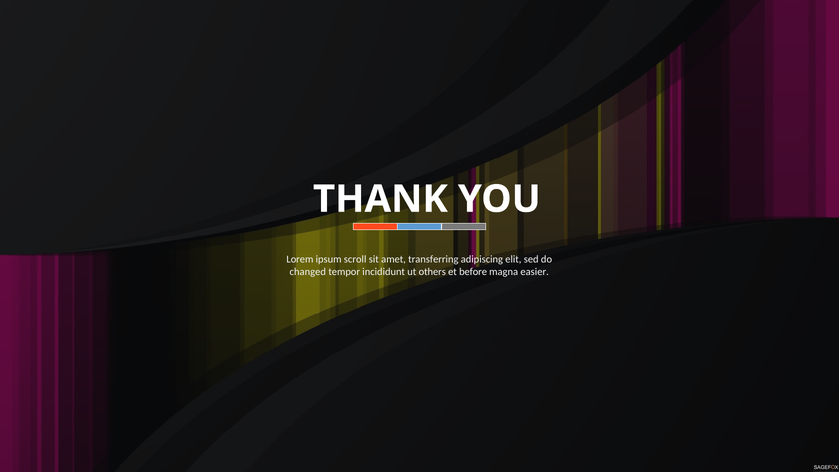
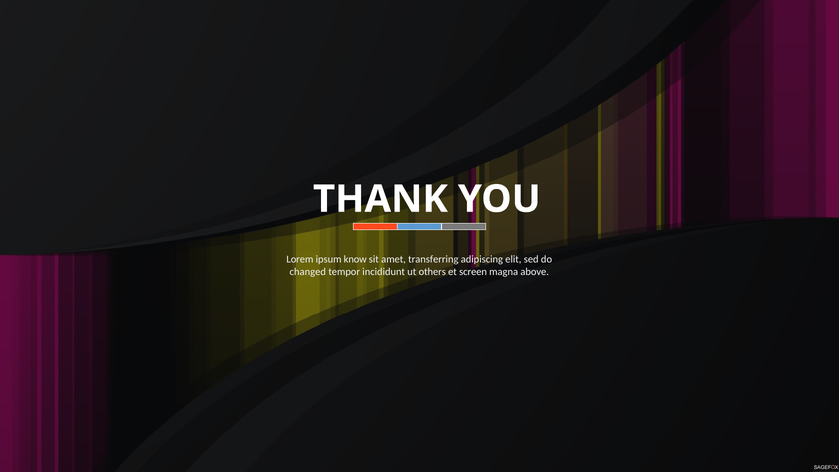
scroll: scroll -> know (355, 259)
before: before -> screen (473, 272)
easier: easier -> above (535, 272)
